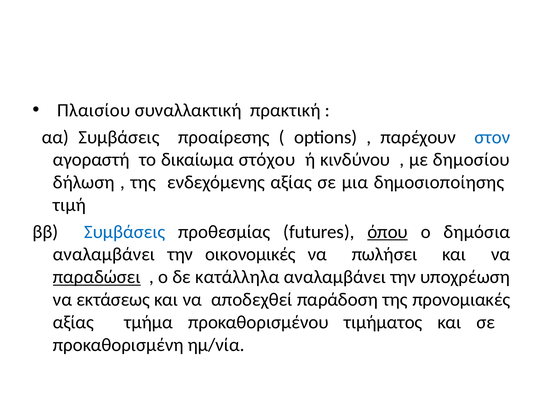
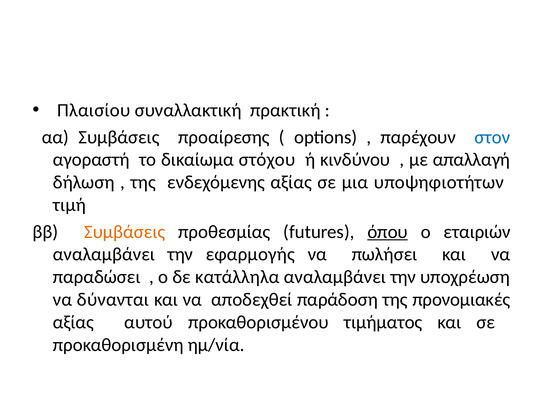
δημοσίου: δημοσίου -> απαλλαγή (471, 160)
δημοσιοποίησης: δημοσιοποίησης -> υποψηφιοτήτων (439, 182)
Συμβάσεις colour: blue -> orange (125, 232)
δημόσια: δημόσια -> εταιριών (477, 232)
οικονομικές: οικονομικές -> εφαρμογής (250, 255)
παραδώσει underline: present -> none (97, 277)
εκτάσεως: εκτάσεως -> δύνανται (113, 300)
τμήμα: τμήμα -> αυτού (149, 322)
